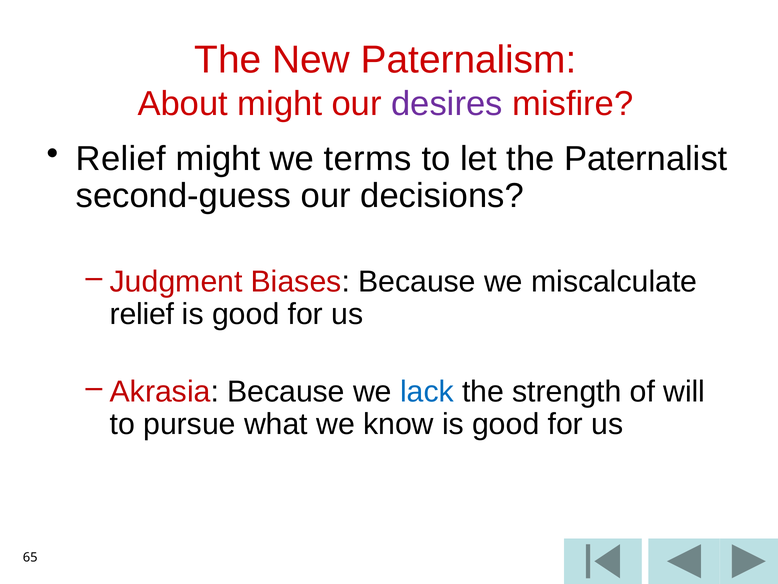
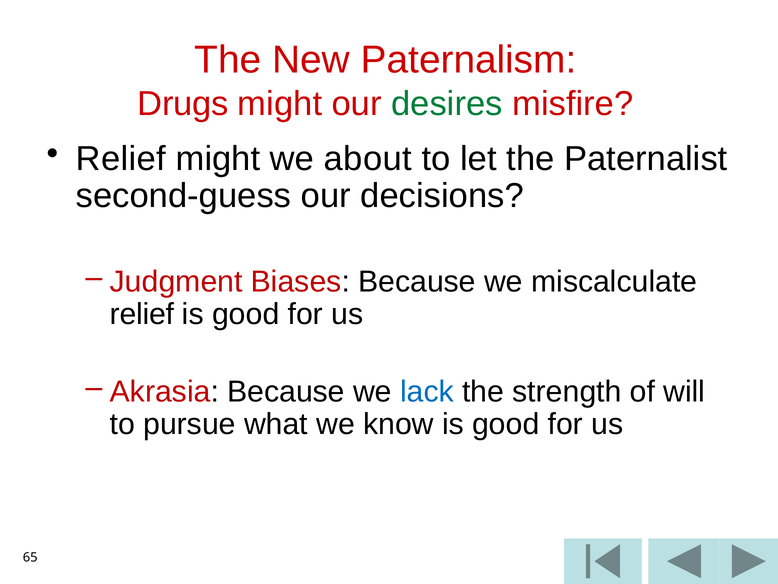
About: About -> Drugs (183, 104)
desires colour: purple -> green (447, 104)
terms: terms -> about (368, 159)
